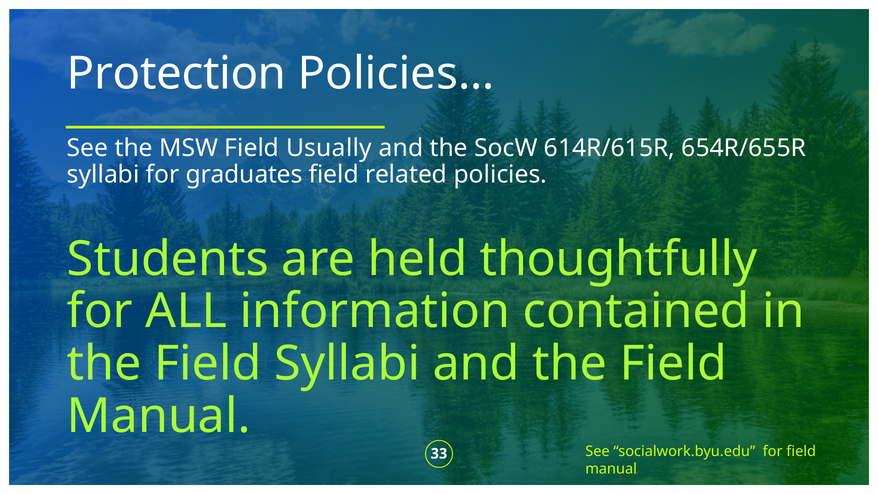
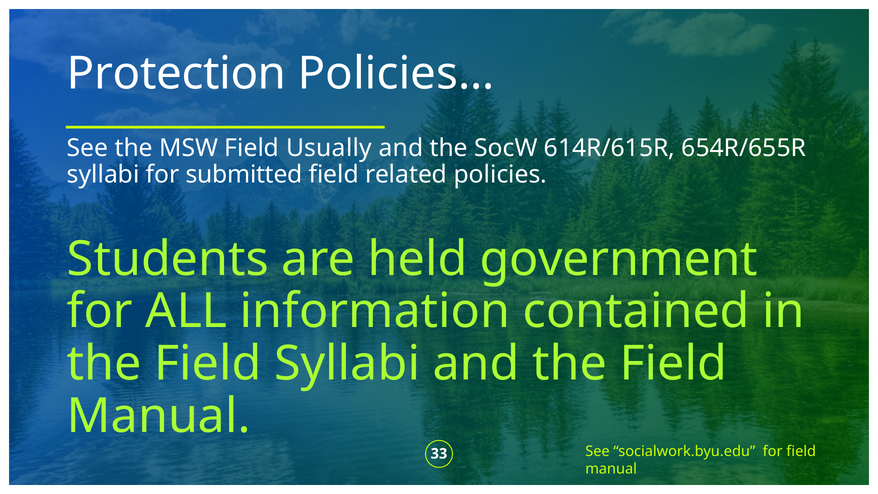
graduates: graduates -> submitted (244, 175)
thoughtfully: thoughtfully -> government (619, 259)
